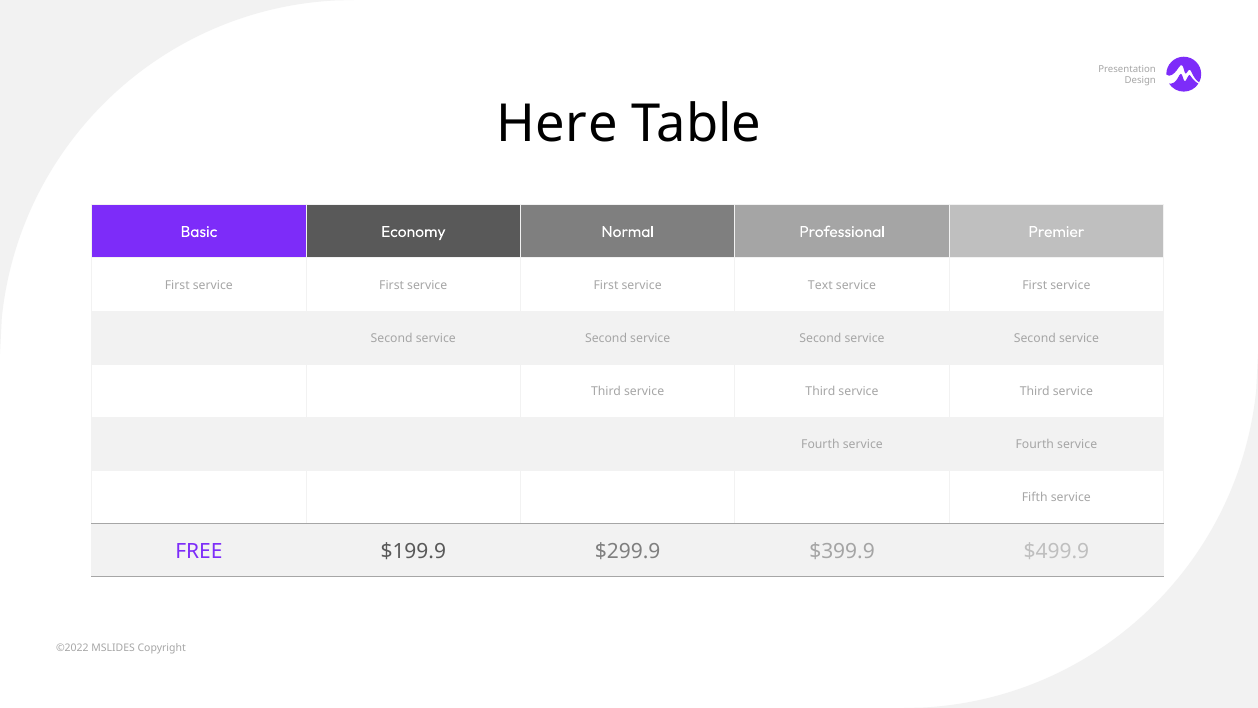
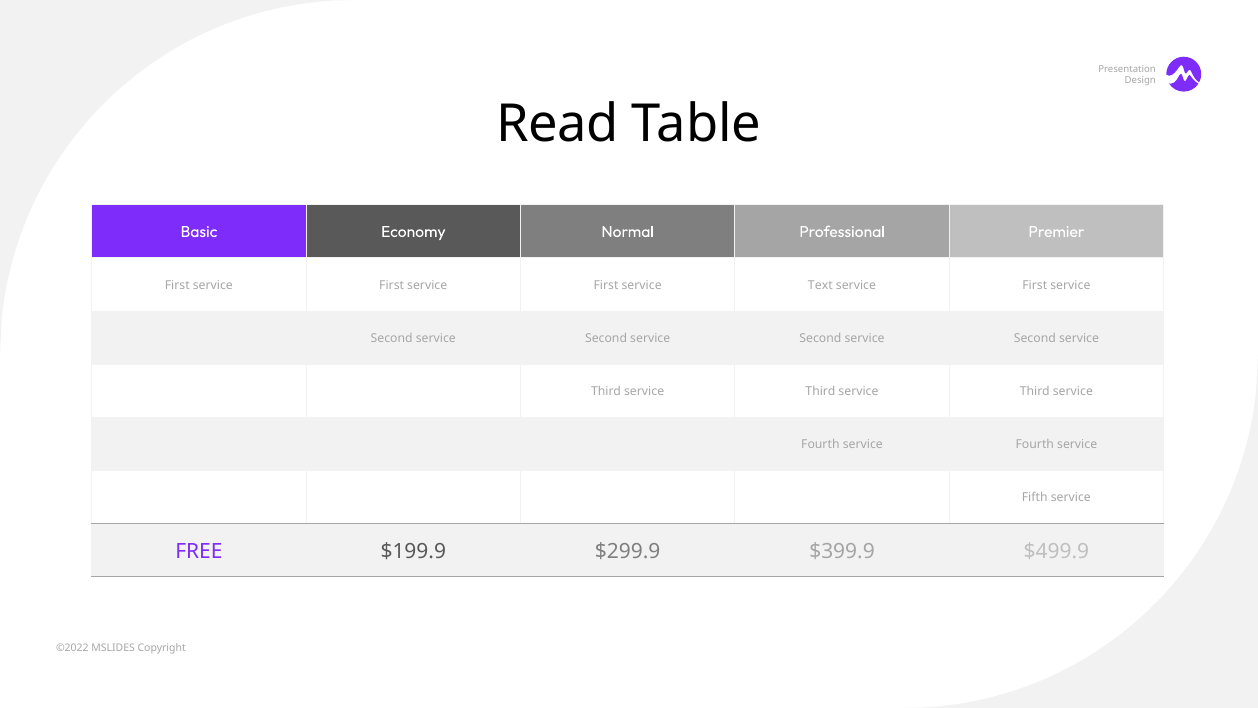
Here: Here -> Read (558, 124)
